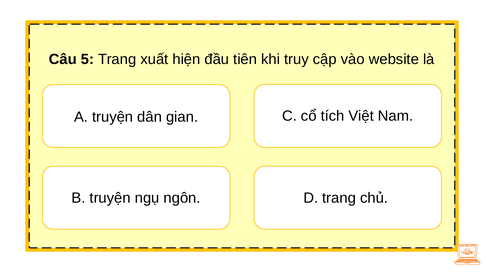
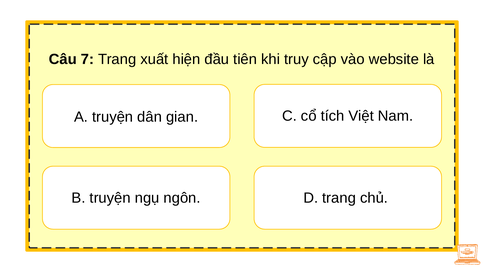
5: 5 -> 7 (88, 59)
